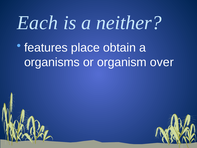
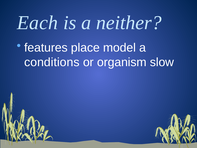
obtain: obtain -> model (119, 48)
organisms: organisms -> conditions (52, 62)
over: over -> slow (162, 62)
